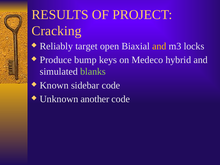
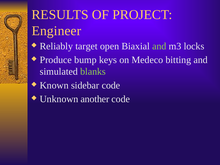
Cracking: Cracking -> Engineer (56, 31)
and colour: yellow -> light green (159, 46)
hybrid: hybrid -> bitting (178, 60)
